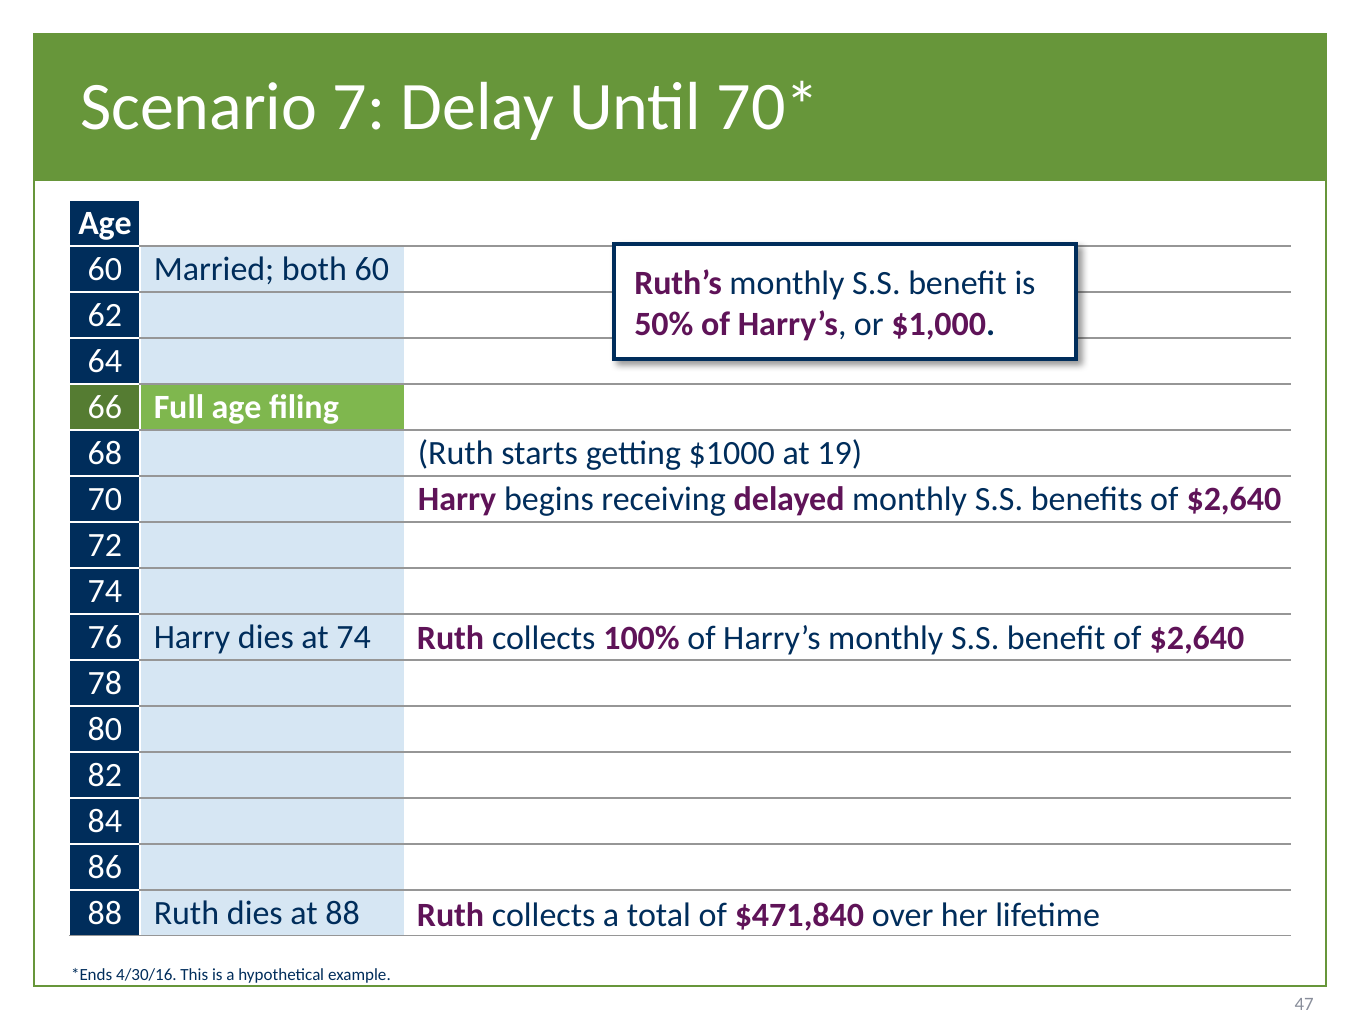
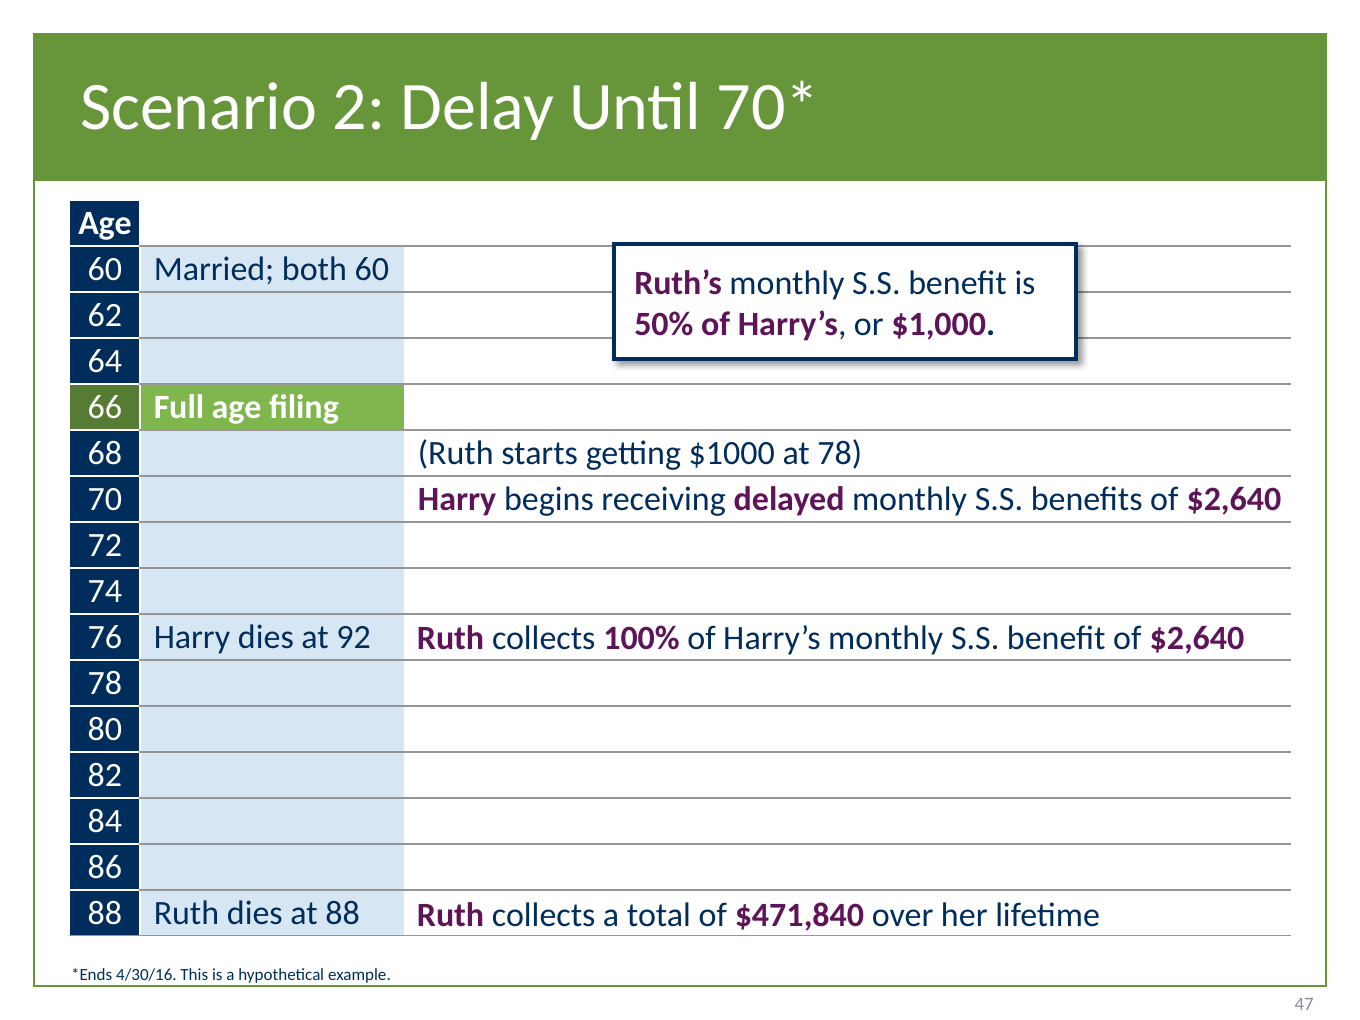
7: 7 -> 2 (359, 107)
at 19: 19 -> 78 (840, 453)
at 74: 74 -> 92 (354, 637)
